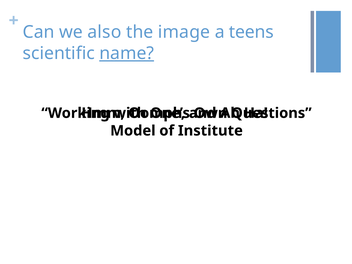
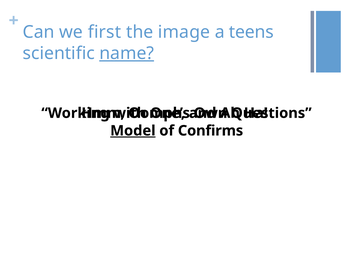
also: also -> first (104, 32)
Model underline: none -> present (133, 131)
Institute: Institute -> Confirms (210, 131)
